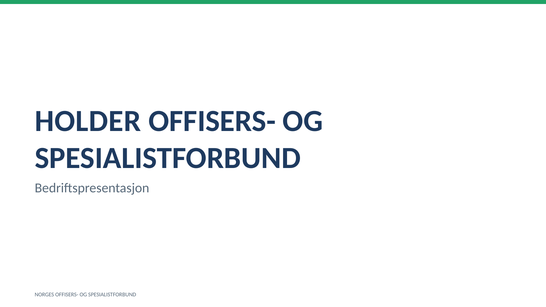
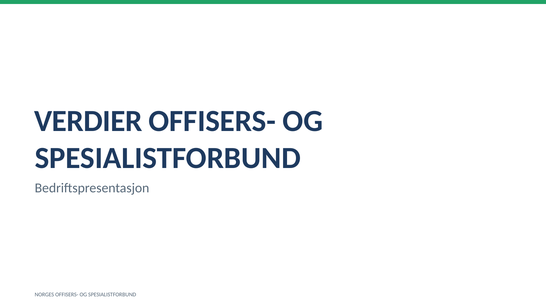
HOLDER: HOLDER -> VERDIER (88, 121)
